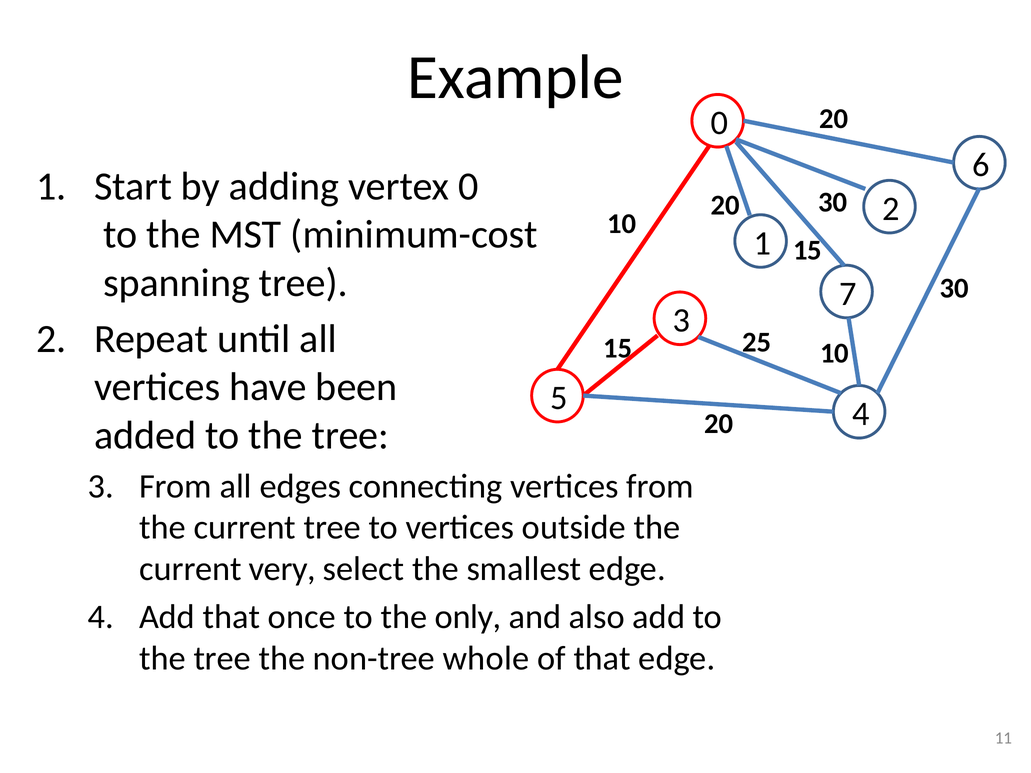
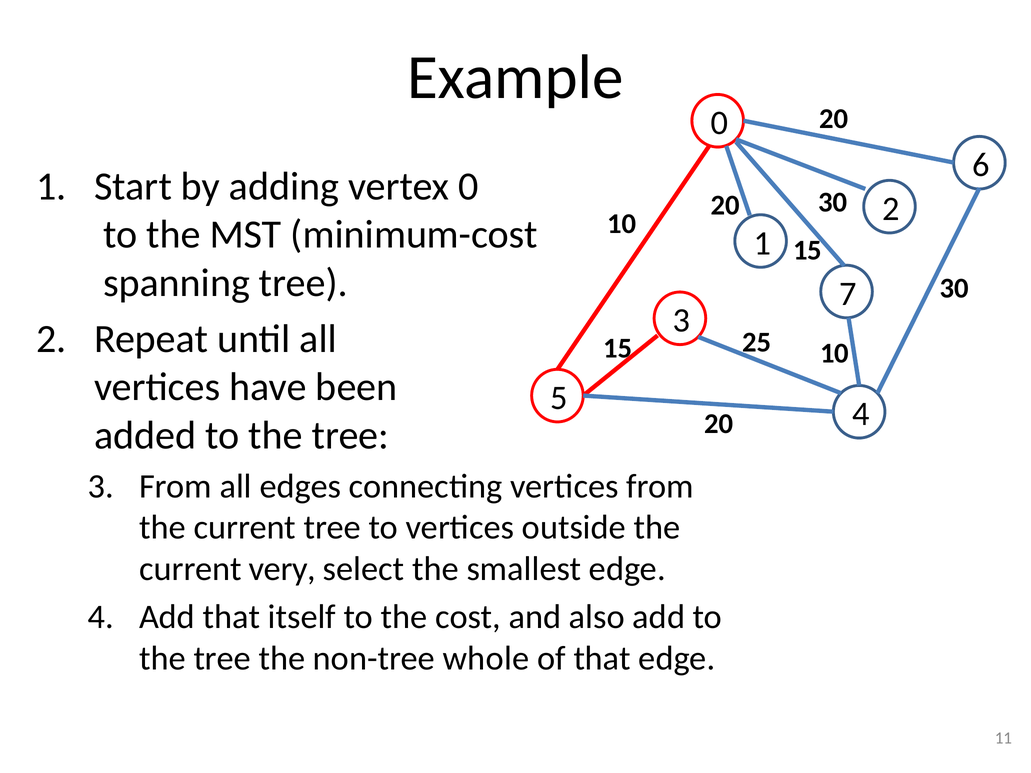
once: once -> itself (302, 617)
only: only -> cost (468, 617)
